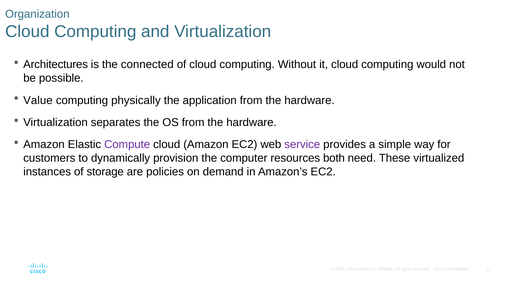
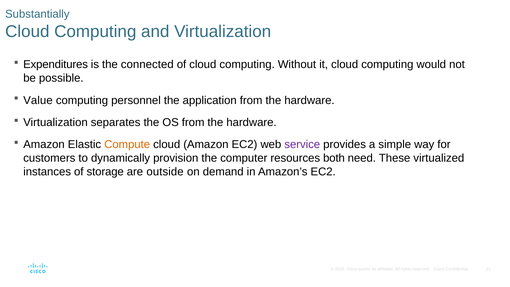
Organization: Organization -> Substantially (37, 14)
Architectures: Architectures -> Expenditures (56, 65)
physically: physically -> personnel (136, 100)
Compute colour: purple -> orange (127, 144)
policies: policies -> outside (165, 172)
